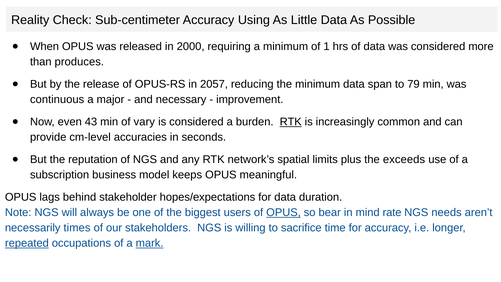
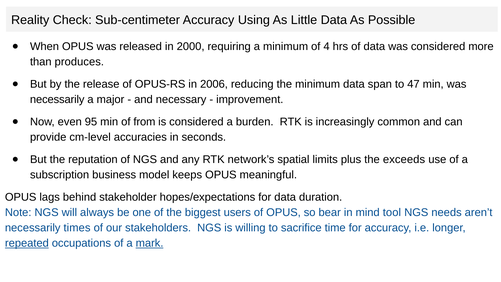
1: 1 -> 4 (327, 46)
2057: 2057 -> 2006 (214, 84)
79: 79 -> 47 (413, 84)
continuous: continuous -> necessarily (57, 99)
43: 43 -> 95 (91, 122)
vary: vary -> from (144, 122)
RTK underline: present -> none (291, 122)
OPUS underline: present -> none (283, 212)
rate: rate -> tool (392, 212)
